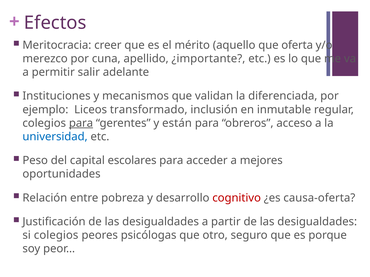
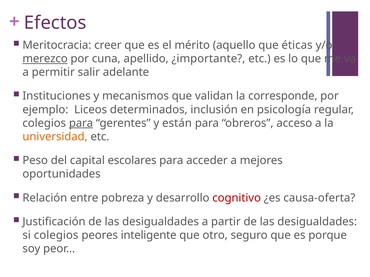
oferta: oferta -> éticas (297, 45)
merezco underline: none -> present (45, 59)
diferenciada: diferenciada -> corresponde (283, 96)
transformado: transformado -> determinados (149, 110)
inmutable: inmutable -> psicología (284, 110)
universidad colour: blue -> orange (55, 137)
psicólogas: psicólogas -> inteligente (149, 236)
